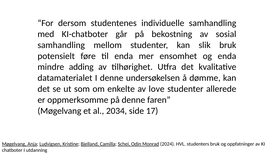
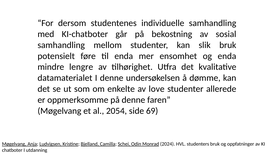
adding: adding -> lengre (81, 67)
2034: 2034 -> 2054 (117, 111)
17: 17 -> 69 (152, 111)
